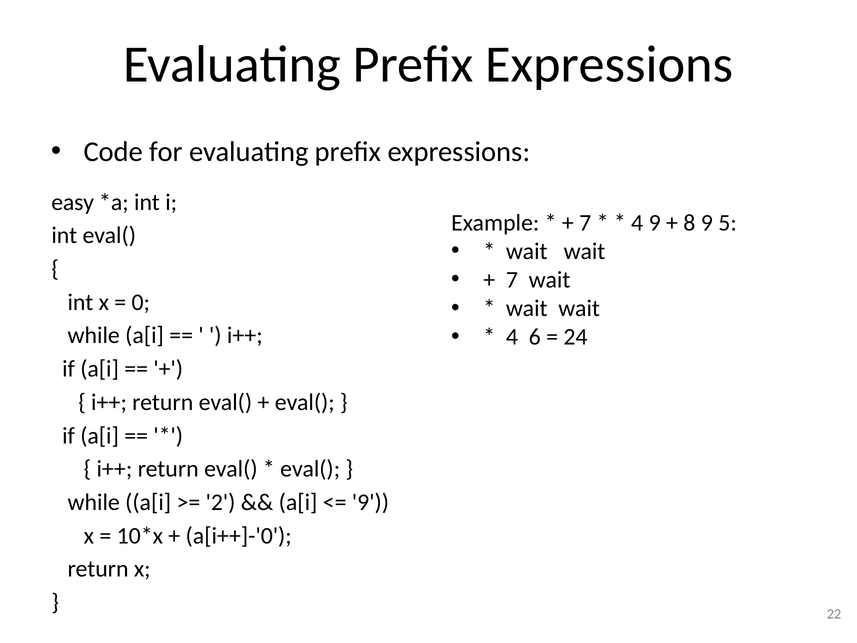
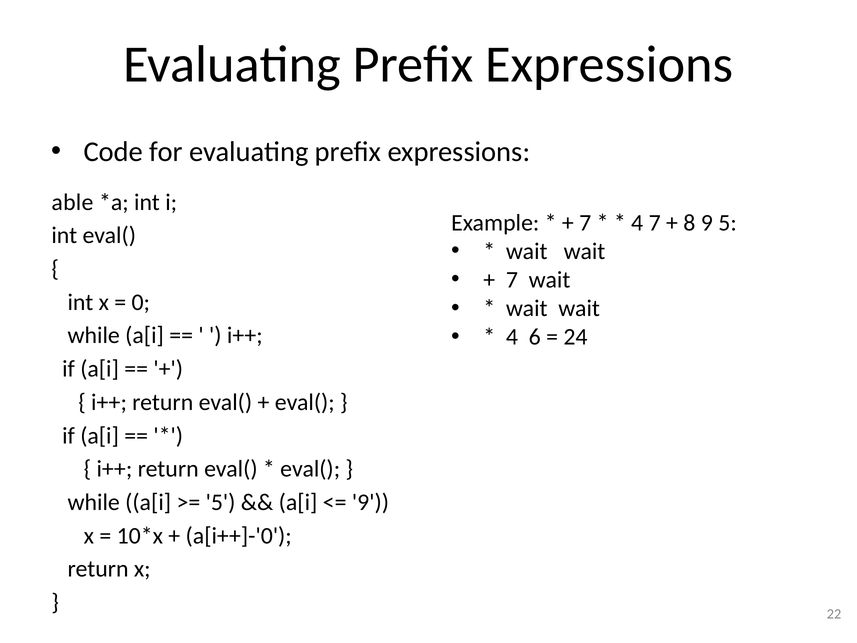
easy: easy -> able (72, 202)
4 9: 9 -> 7 (655, 223)
2: 2 -> 5 (221, 502)
